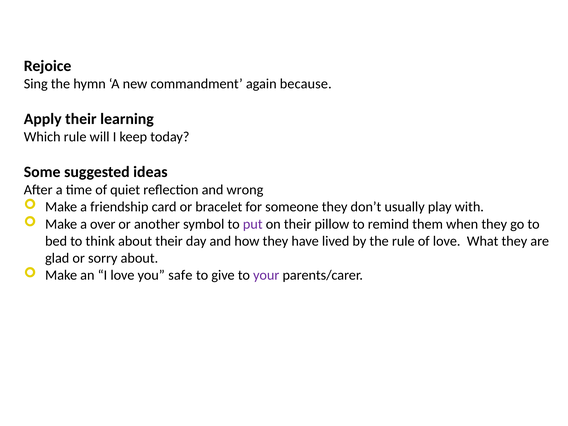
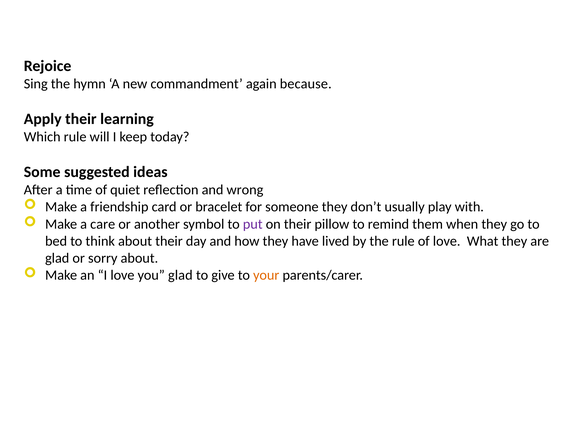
over: over -> care (103, 224)
you safe: safe -> glad (180, 275)
your colour: purple -> orange (266, 275)
